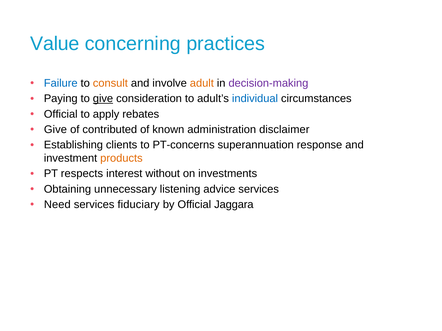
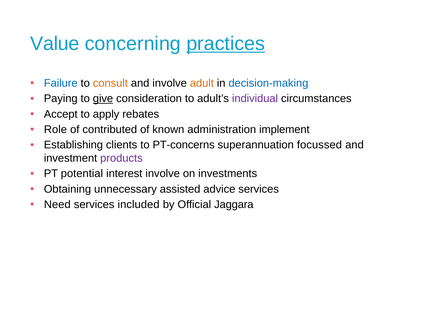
practices underline: none -> present (226, 44)
decision-making colour: purple -> blue (268, 83)
individual colour: blue -> purple (255, 99)
Official: Official -> Accept (61, 114)
Give: Give -> Role (55, 130)
disclaimer: disclaimer -> implement (284, 130)
response: response -> focussed (319, 145)
products colour: orange -> purple (121, 158)
respects: respects -> potential (82, 174)
interest without: without -> involve (163, 174)
listening: listening -> assisted (180, 189)
fiduciary: fiduciary -> included (139, 205)
